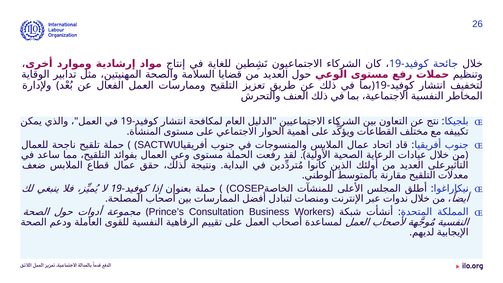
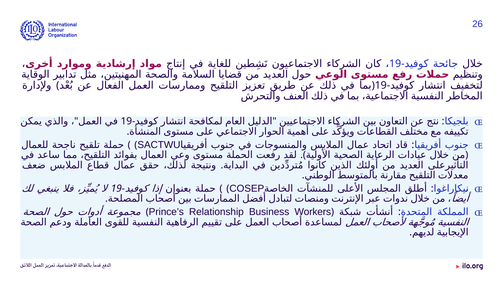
Consultation: Consultation -> Relationship (216, 212)
